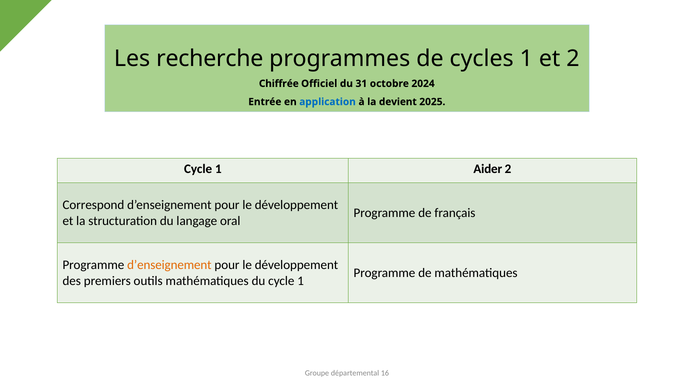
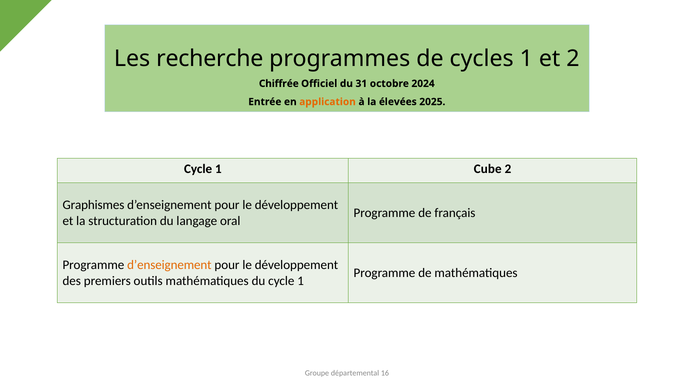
application colour: blue -> orange (328, 102)
devient: devient -> élevées (398, 102)
Aider: Aider -> Cube (488, 169)
Correspond: Correspond -> Graphismes (93, 205)
